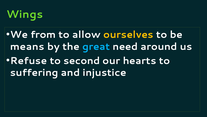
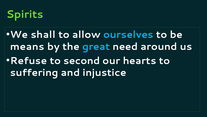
Wings: Wings -> Spirits (25, 14)
from: from -> shall (43, 35)
ourselves colour: yellow -> light blue (128, 35)
